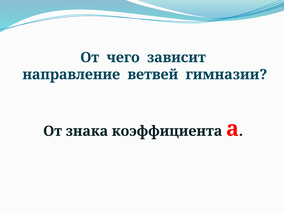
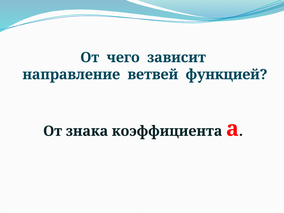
гимназии: гимназии -> функцией (227, 75)
